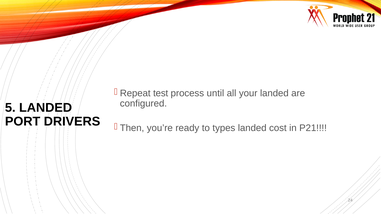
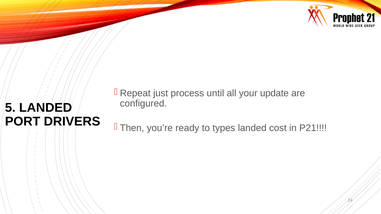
test: test -> just (161, 93)
your landed: landed -> update (274, 93)
